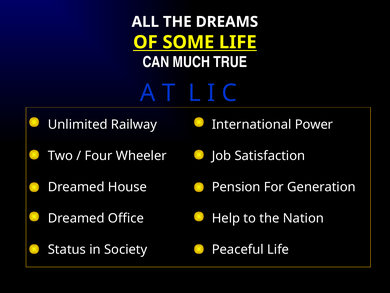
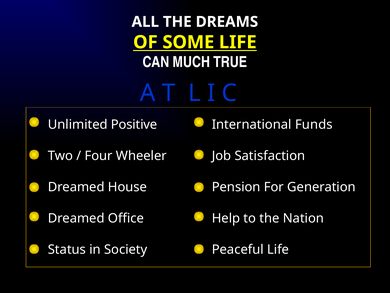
Railway: Railway -> Positive (134, 124)
Power: Power -> Funds (314, 124)
